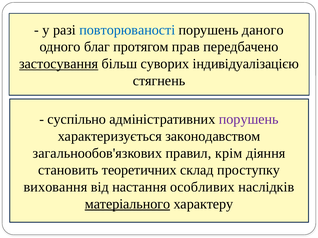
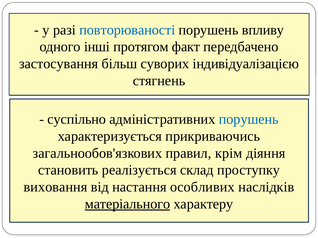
даного: даного -> впливу (263, 30)
благ: благ -> інші (97, 47)
прав: прав -> факт (186, 47)
застосування underline: present -> none (59, 64)
порушень colour: purple -> blue (249, 120)
законодавством: законодавством -> прикриваючись (213, 137)
теоретичних: теоретичних -> реалізується (139, 170)
